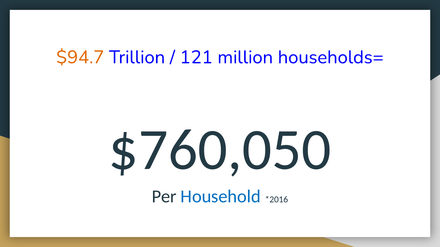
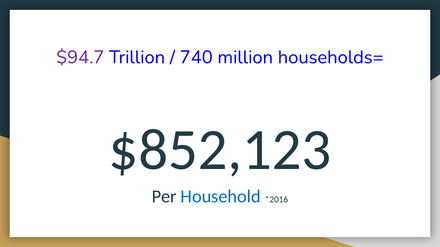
$94.7 colour: orange -> purple (80, 57)
121: 121 -> 740 (196, 57)
$760,050: $760,050 -> $852,123 (220, 150)
